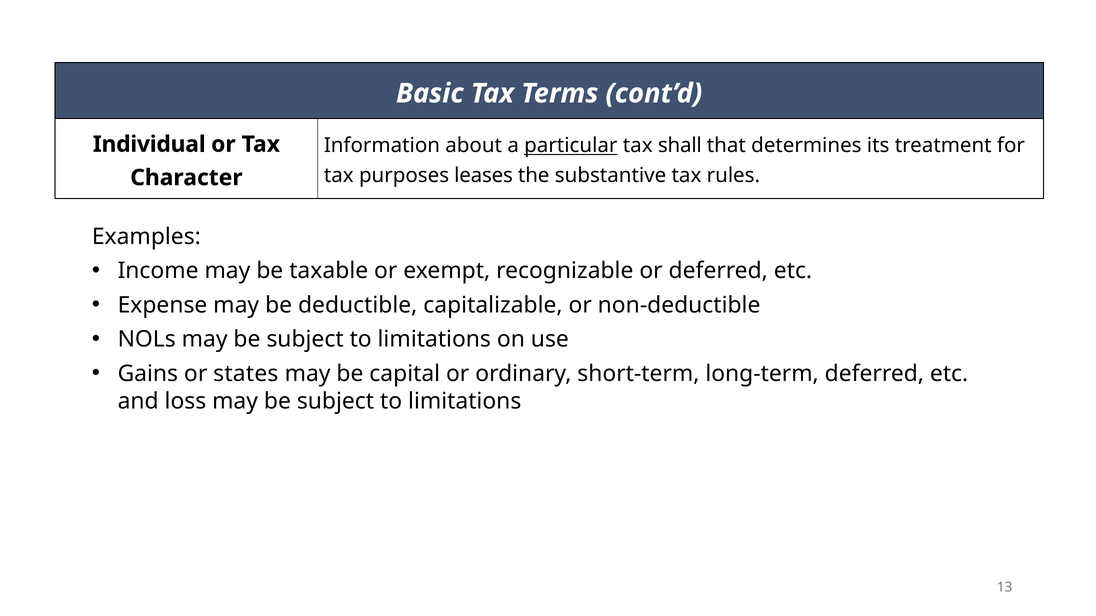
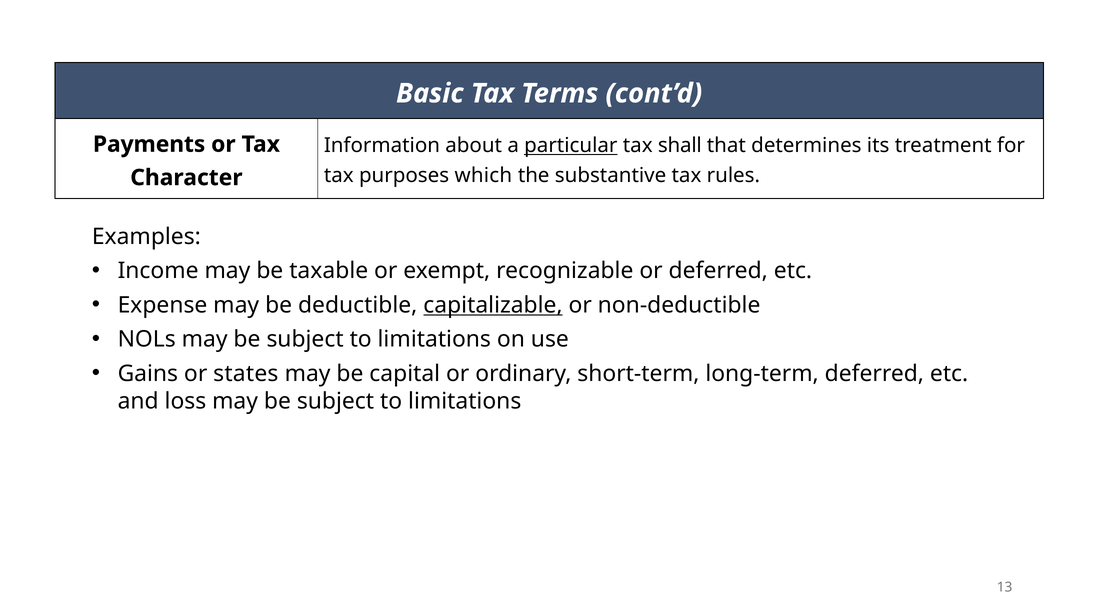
Individual: Individual -> Payments (149, 144)
leases: leases -> which (483, 176)
capitalizable underline: none -> present (493, 305)
